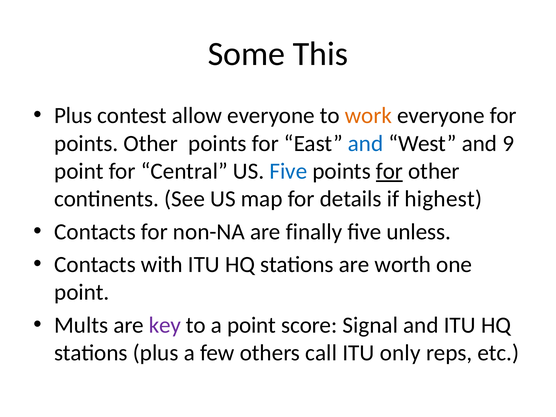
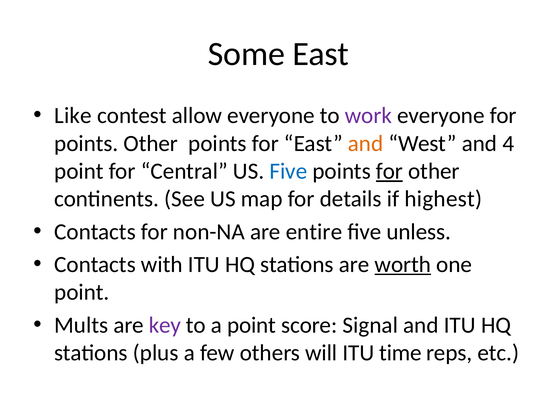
Some This: This -> East (321, 54)
Plus: Plus -> Like (73, 116)
work colour: orange -> purple (368, 116)
and colour: blue -> orange (366, 143)
9: 9 -> 4 (508, 143)
finally: finally -> entire (314, 232)
worth underline: none -> present (403, 264)
call: call -> will (321, 353)
only: only -> time (400, 353)
